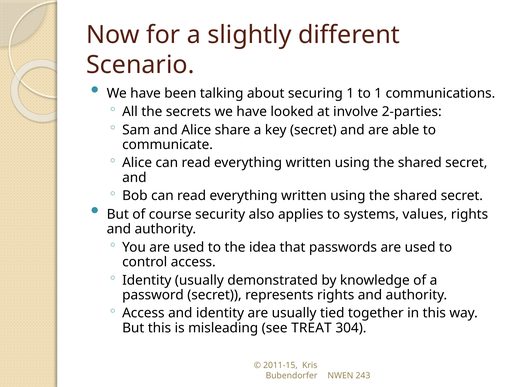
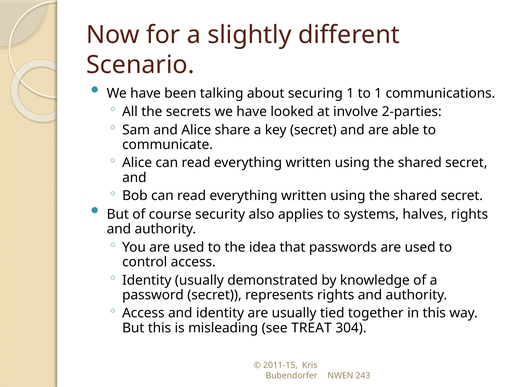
values: values -> halves (425, 214)
